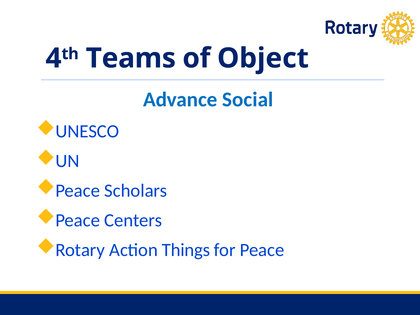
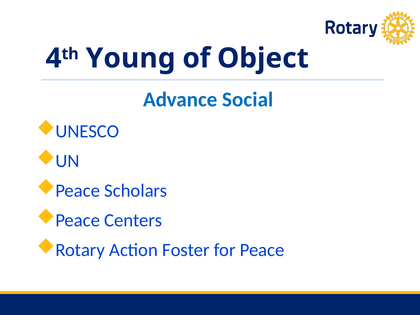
Teams: Teams -> Young (131, 58)
Things: Things -> Foster (186, 250)
